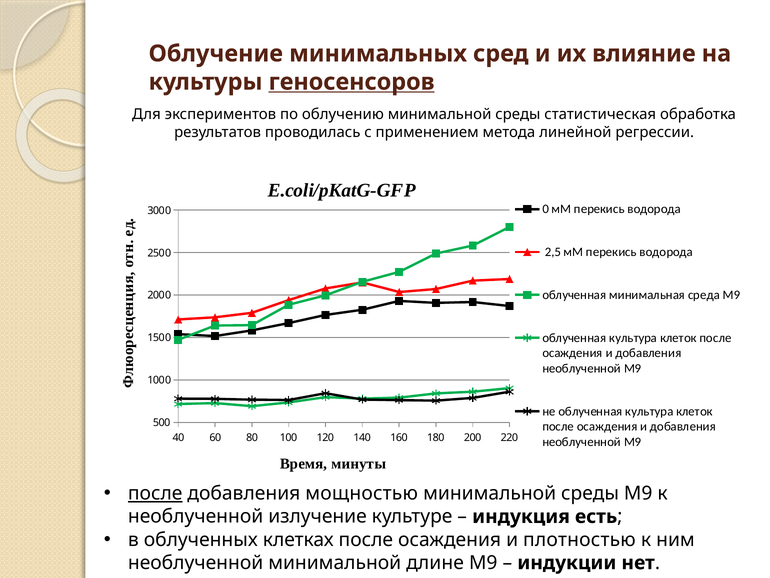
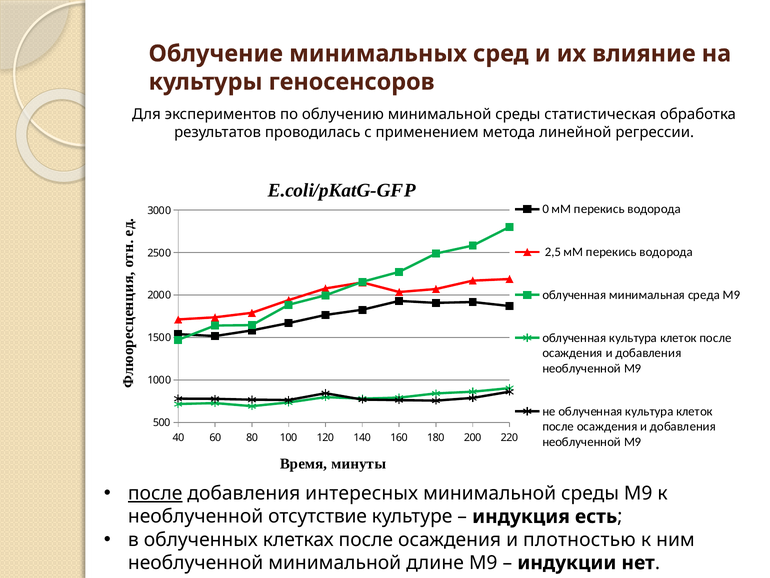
геносенсоров underline: present -> none (352, 82)
мощностью: мощностью -> интересных (362, 493)
излучение: излучение -> отсутствие (318, 516)
